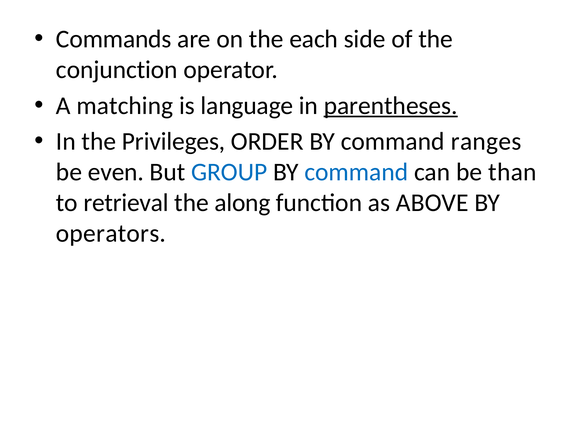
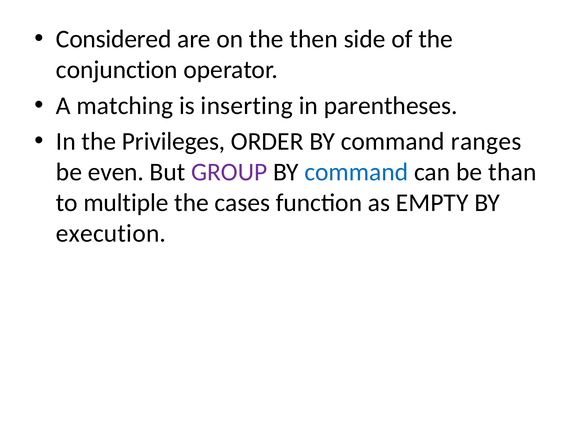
Commands: Commands -> Considered (114, 39)
each: each -> then (314, 39)
language: language -> inserting (247, 105)
parentheses underline: present -> none (391, 105)
GROUP colour: blue -> purple (229, 172)
retrieval: retrieval -> multiple (126, 202)
along: along -> cases (242, 202)
ABOVE: ABOVE -> EMPTY (432, 202)
operators: operators -> execution (111, 233)
